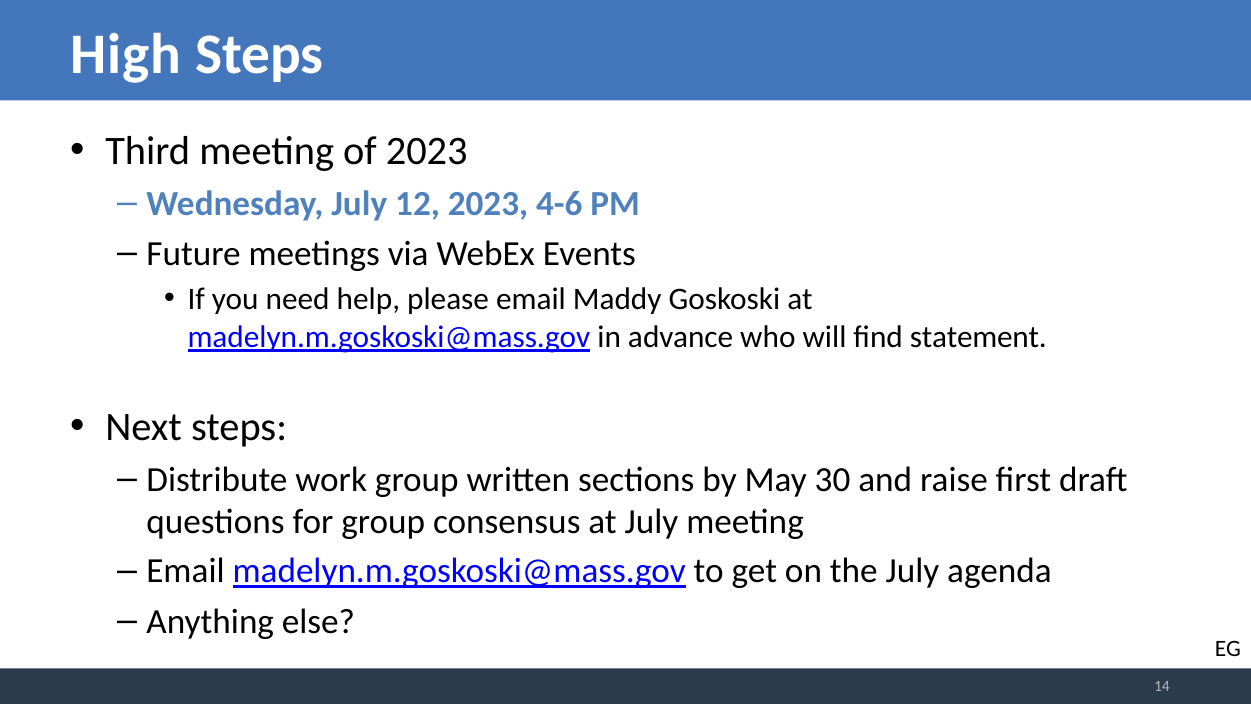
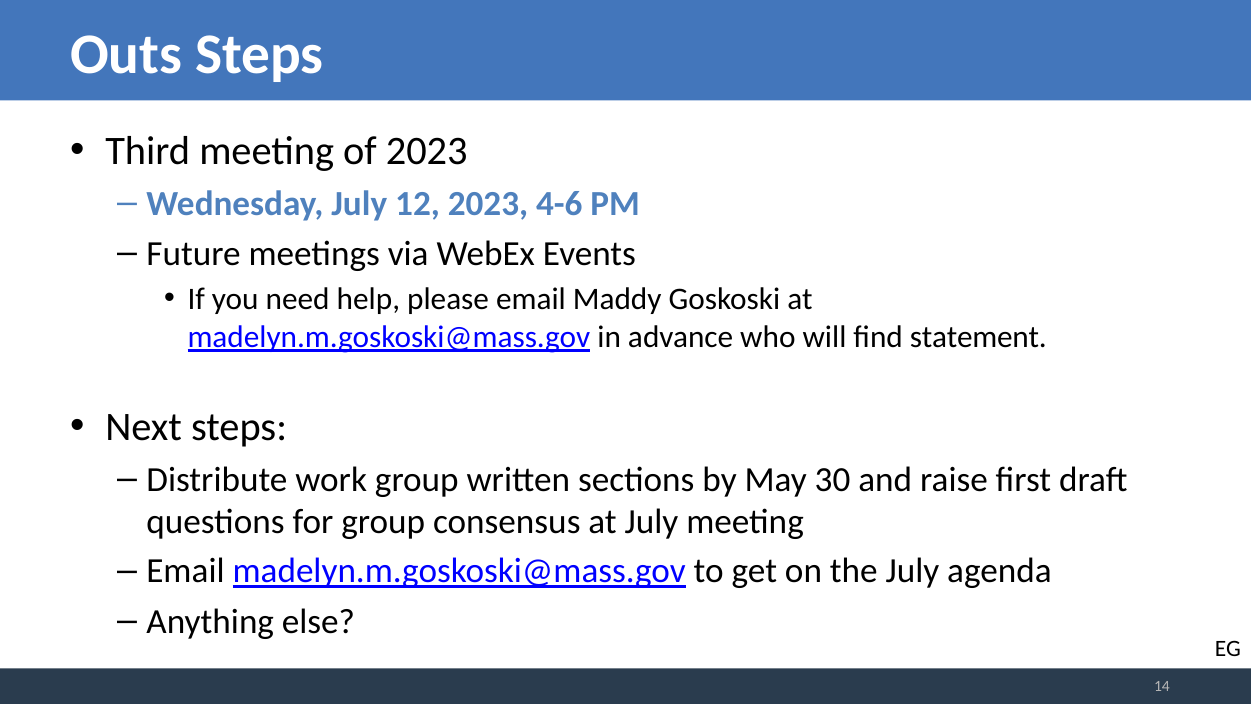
High: High -> Outs (126, 55)
